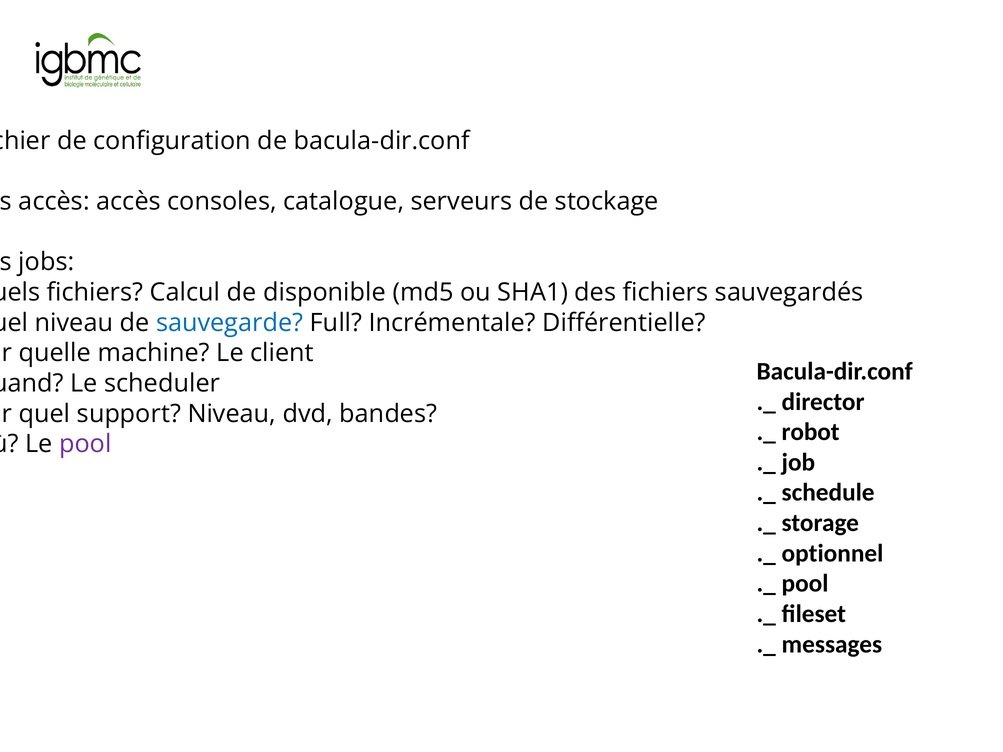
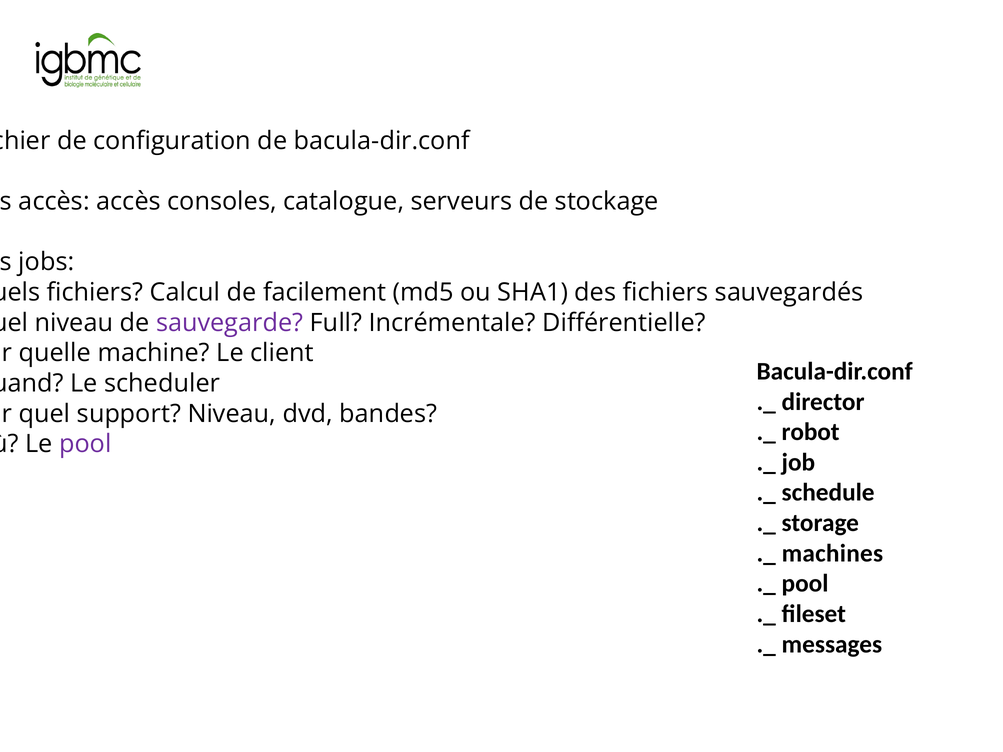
disponible: disponible -> facilement (325, 292)
sauvegarde colour: blue -> purple (230, 323)
optionnel: optionnel -> machines (832, 553)
